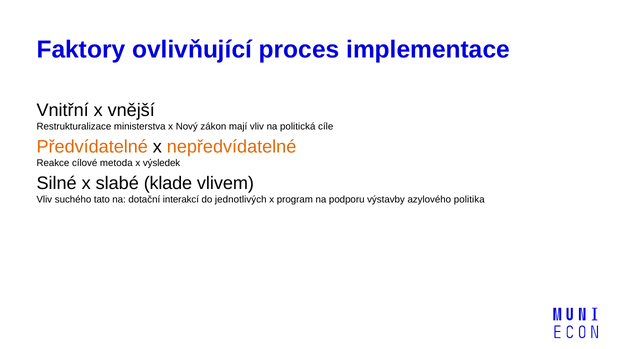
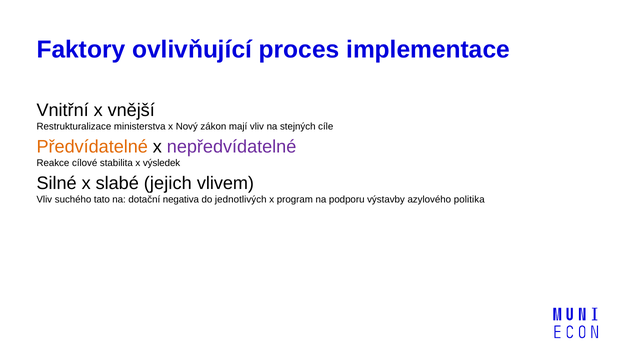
politická: politická -> stejných (298, 126)
nepředvídatelné colour: orange -> purple (232, 147)
metoda: metoda -> stabilita (116, 163)
klade: klade -> jejich (168, 183)
interakcí: interakcí -> negativa (181, 199)
